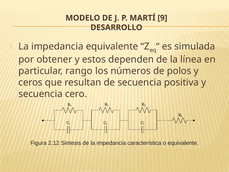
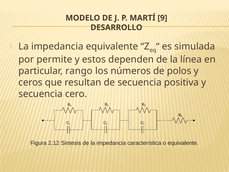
obtener: obtener -> permite (54, 59)
